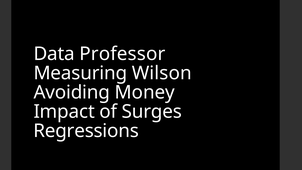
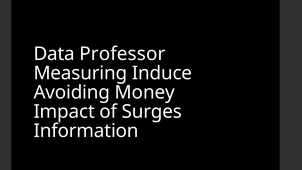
Wilson: Wilson -> Induce (162, 73)
Regressions: Regressions -> Information (86, 131)
